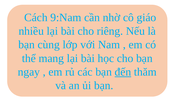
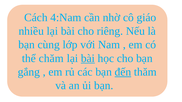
9:Nam: 9:Nam -> 4:Nam (66, 18)
mang: mang -> chăm (51, 58)
bài underline: none -> present (88, 58)
ngay: ngay -> gắng (29, 72)
